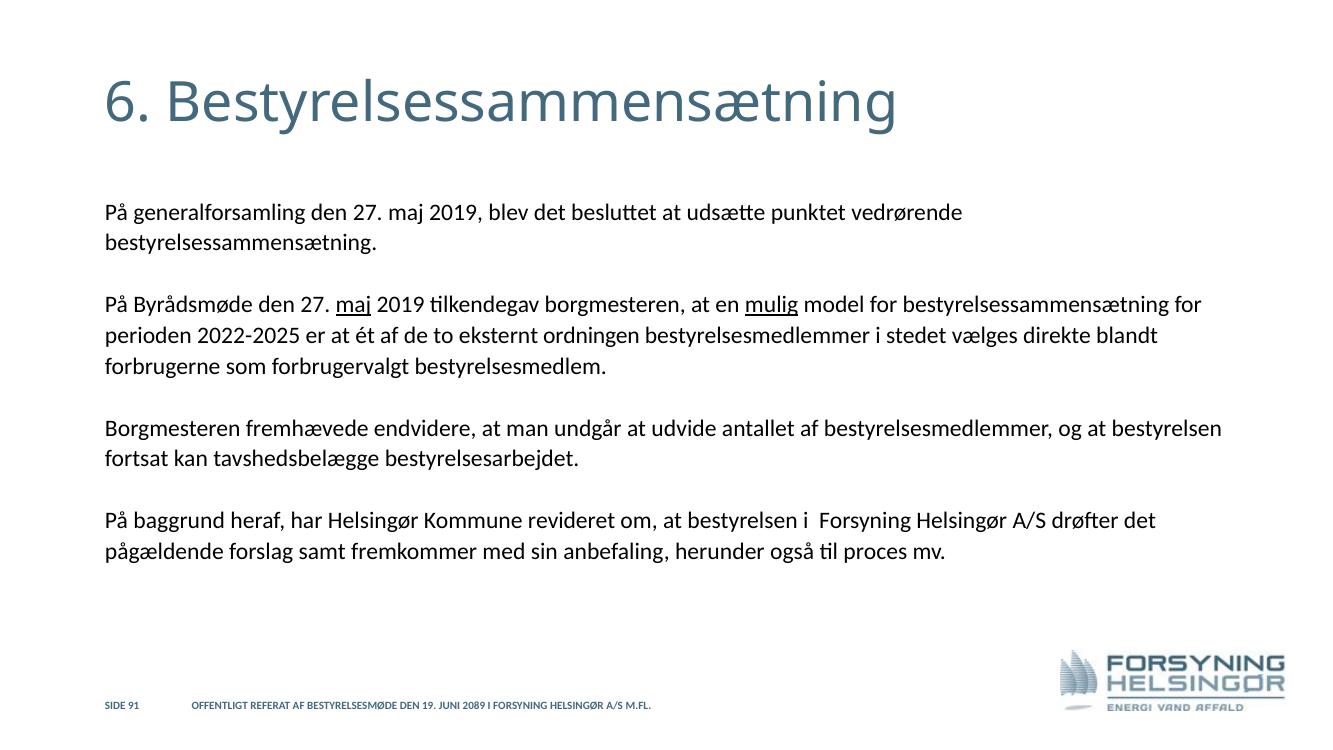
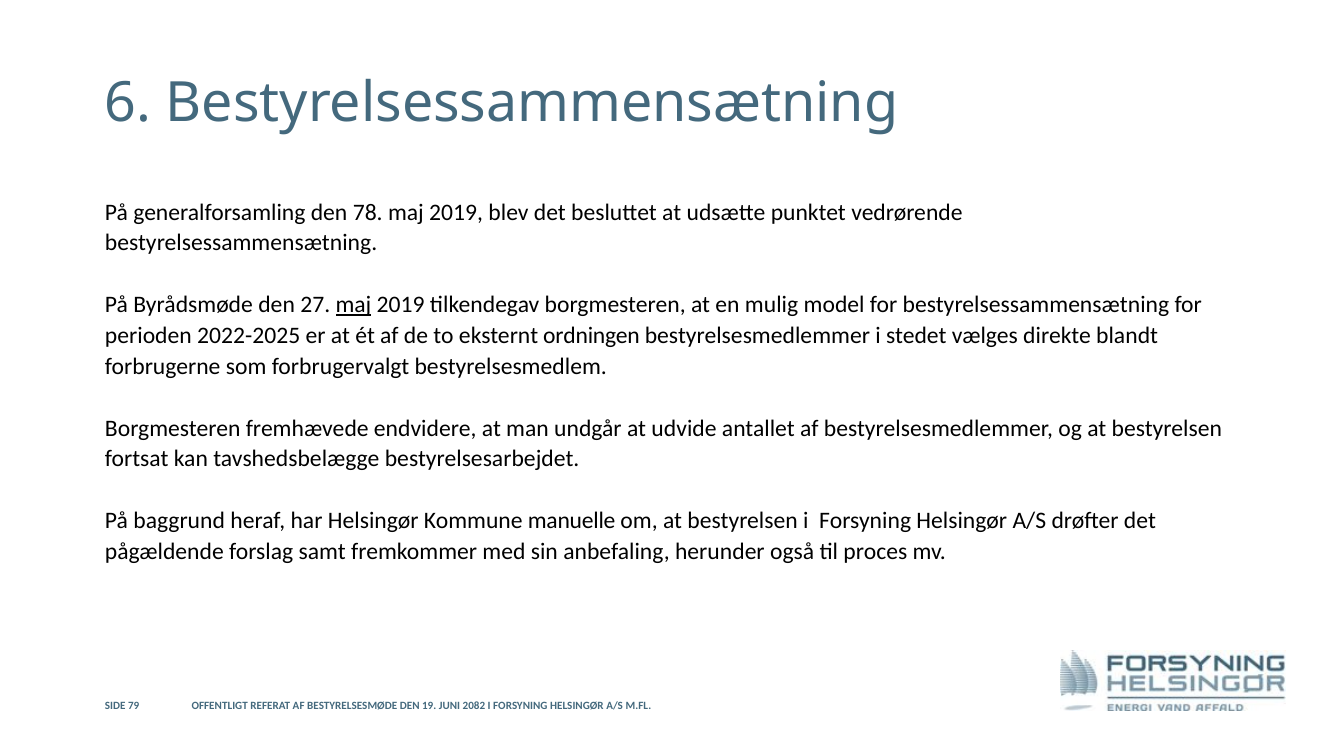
generalforsamling den 27: 27 -> 78 (368, 212)
mulig underline: present -> none (772, 305)
revideret: revideret -> manuelle (572, 521)
91: 91 -> 79 (134, 706)
2089: 2089 -> 2082 (474, 706)
